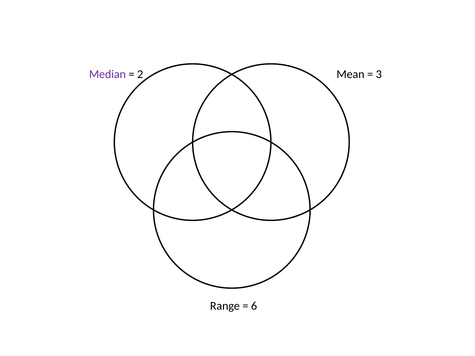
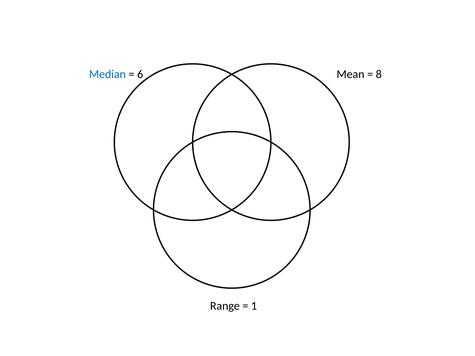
Median colour: purple -> blue (107, 74)
2: 2 -> 6 (140, 74)
3: 3 -> 8 (379, 74)
6: 6 -> 1 (254, 306)
